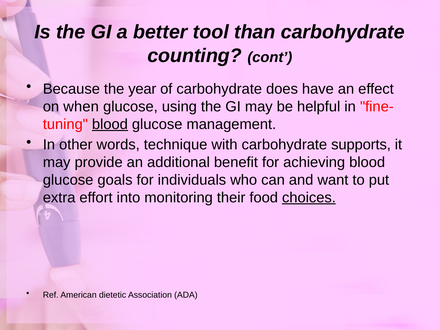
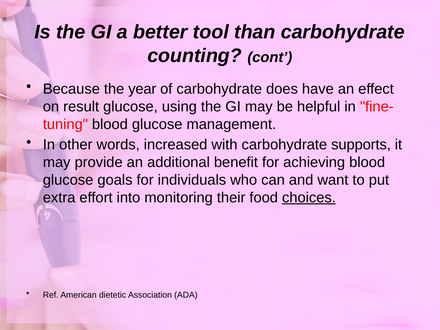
when: when -> result (81, 107)
blood underline: present -> none (110, 124)
technique: technique -> increased (176, 145)
